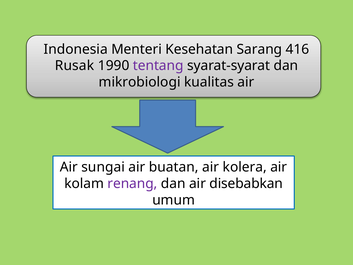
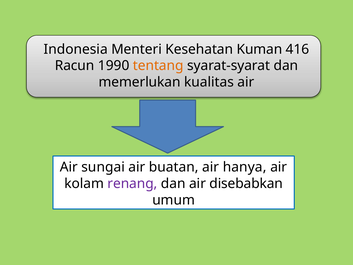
Sarang: Sarang -> Kuman (259, 49)
Rusak: Rusak -> Racun (75, 66)
tentang colour: purple -> orange (158, 66)
mikrobiologi: mikrobiologi -> memerlukan (140, 82)
kolera: kolera -> hanya (245, 167)
